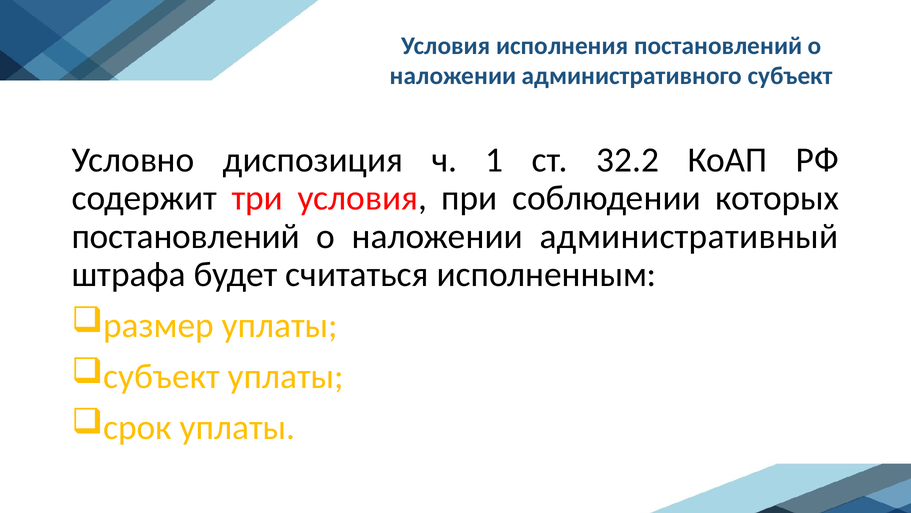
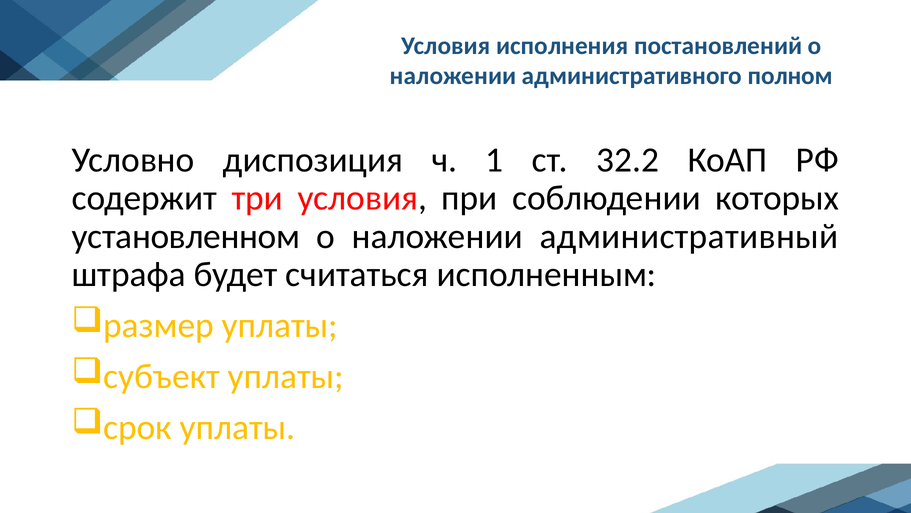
административного субъект: субъект -> полном (790, 76)
постановлений: постановлений -> установленном (186, 236)
